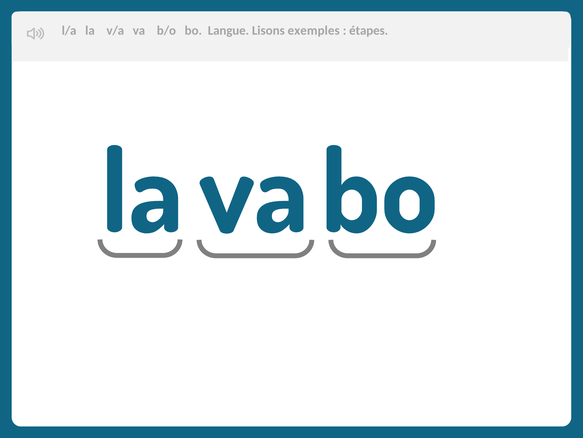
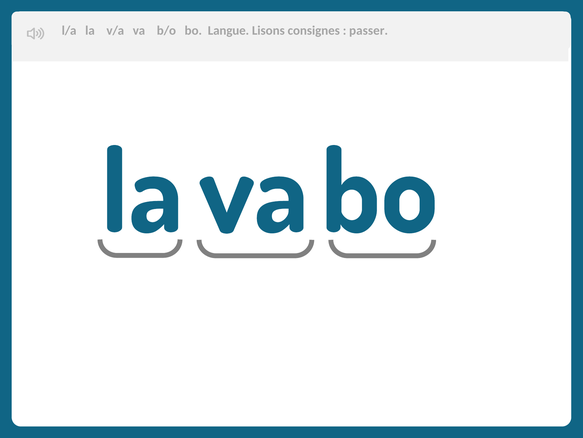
exemples: exemples -> consignes (314, 31)
étapes: étapes -> passer (369, 31)
